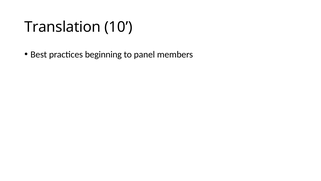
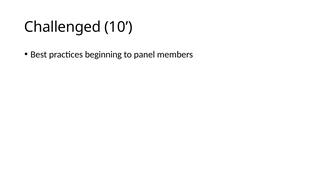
Translation: Translation -> Challenged (63, 27)
